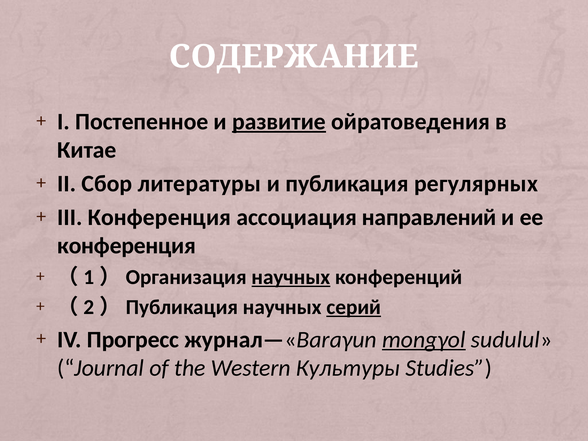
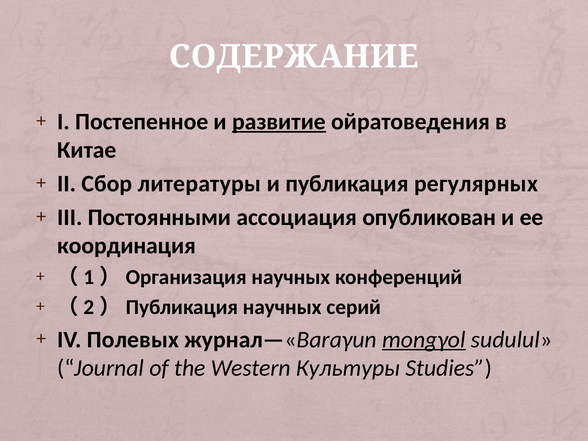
III Конференция: Конференция -> Постоянными (159, 217)
направлений: направлений -> опубликован (429, 217)
конференция: конференция -> координация (127, 246)
научных underline: present -> none (291, 277)
серий underline: present -> none (354, 307)
Прогресс: Прогресс -> Полевых (133, 340)
